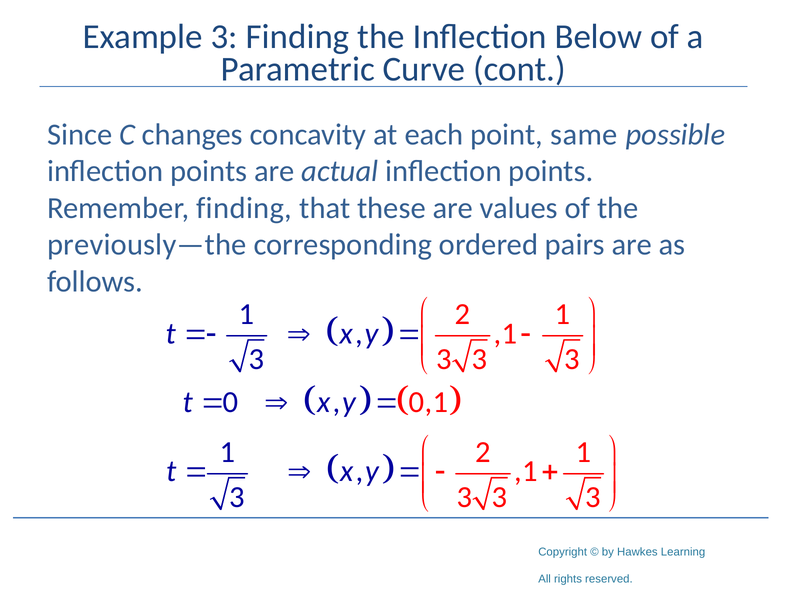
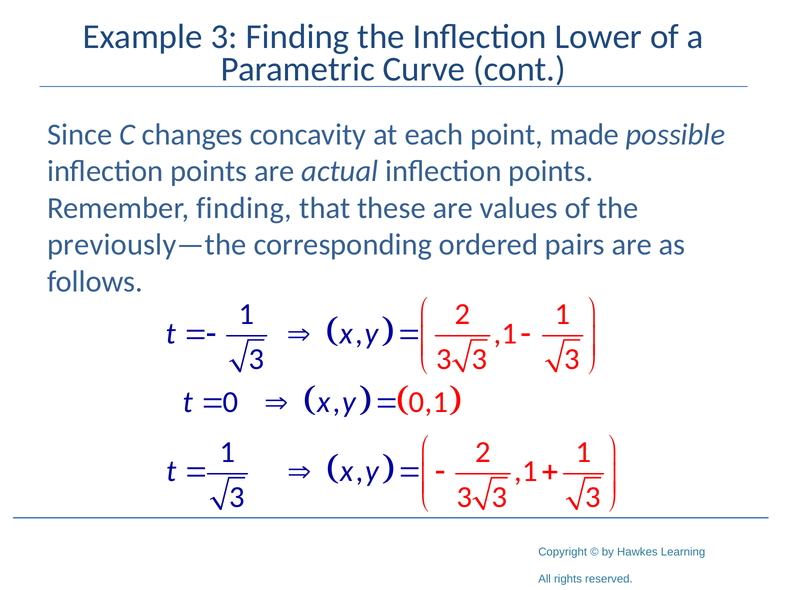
Below: Below -> Lower (598, 37)
same: same -> made (584, 135)
